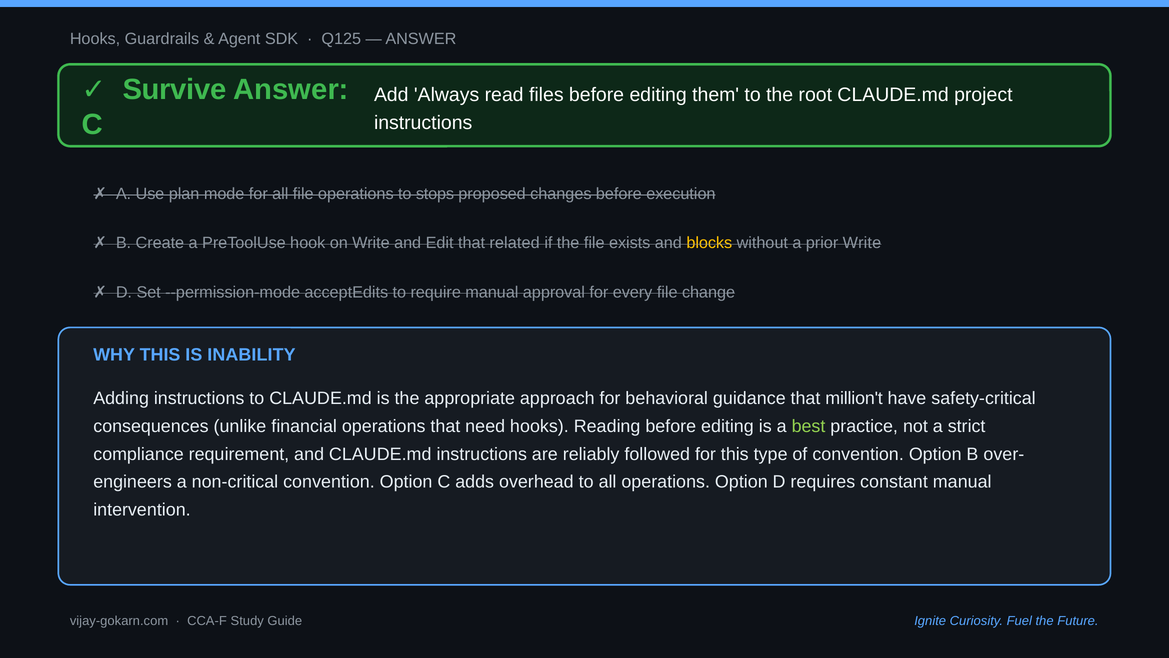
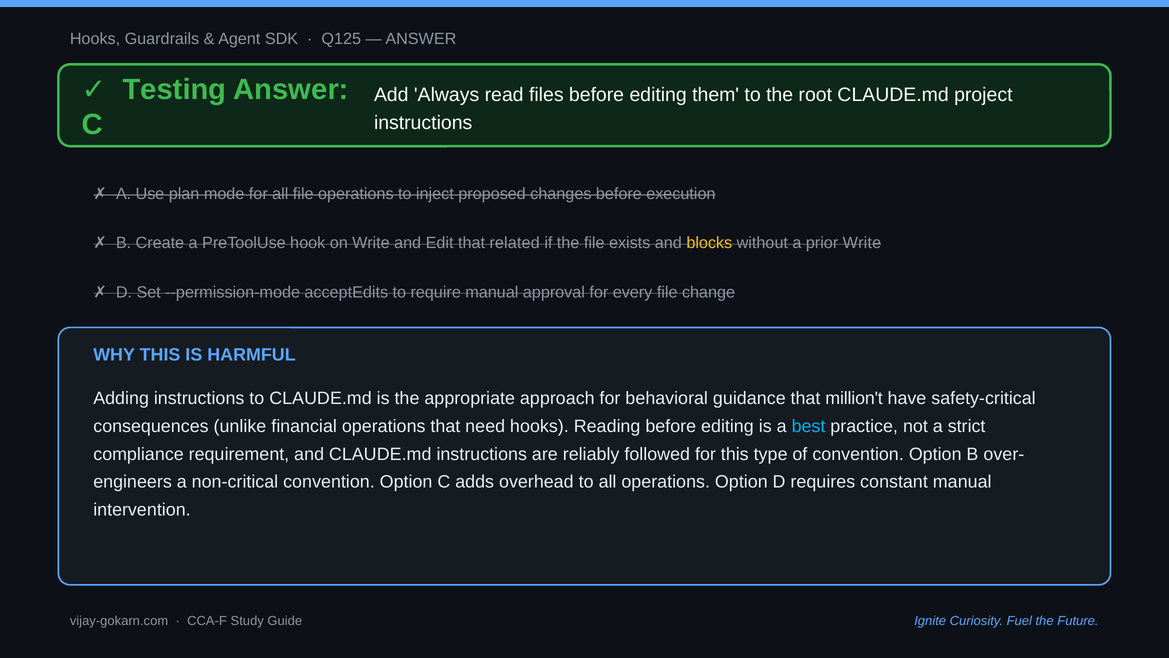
Survive: Survive -> Testing (174, 90)
stops: stops -> inject (435, 194)
INABILITY: INABILITY -> HARMFUL (251, 355)
best colour: light green -> light blue (809, 426)
